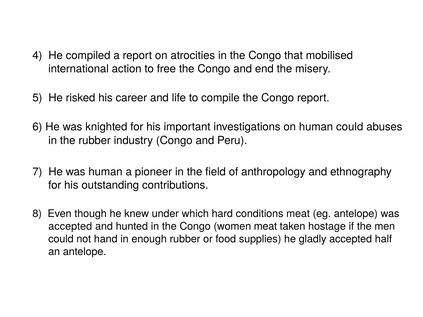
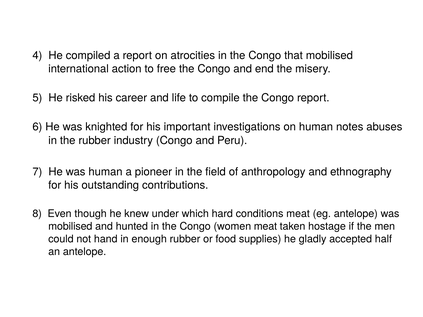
human could: could -> notes (350, 127)
accepted: accepted -> mobilised (70, 226)
